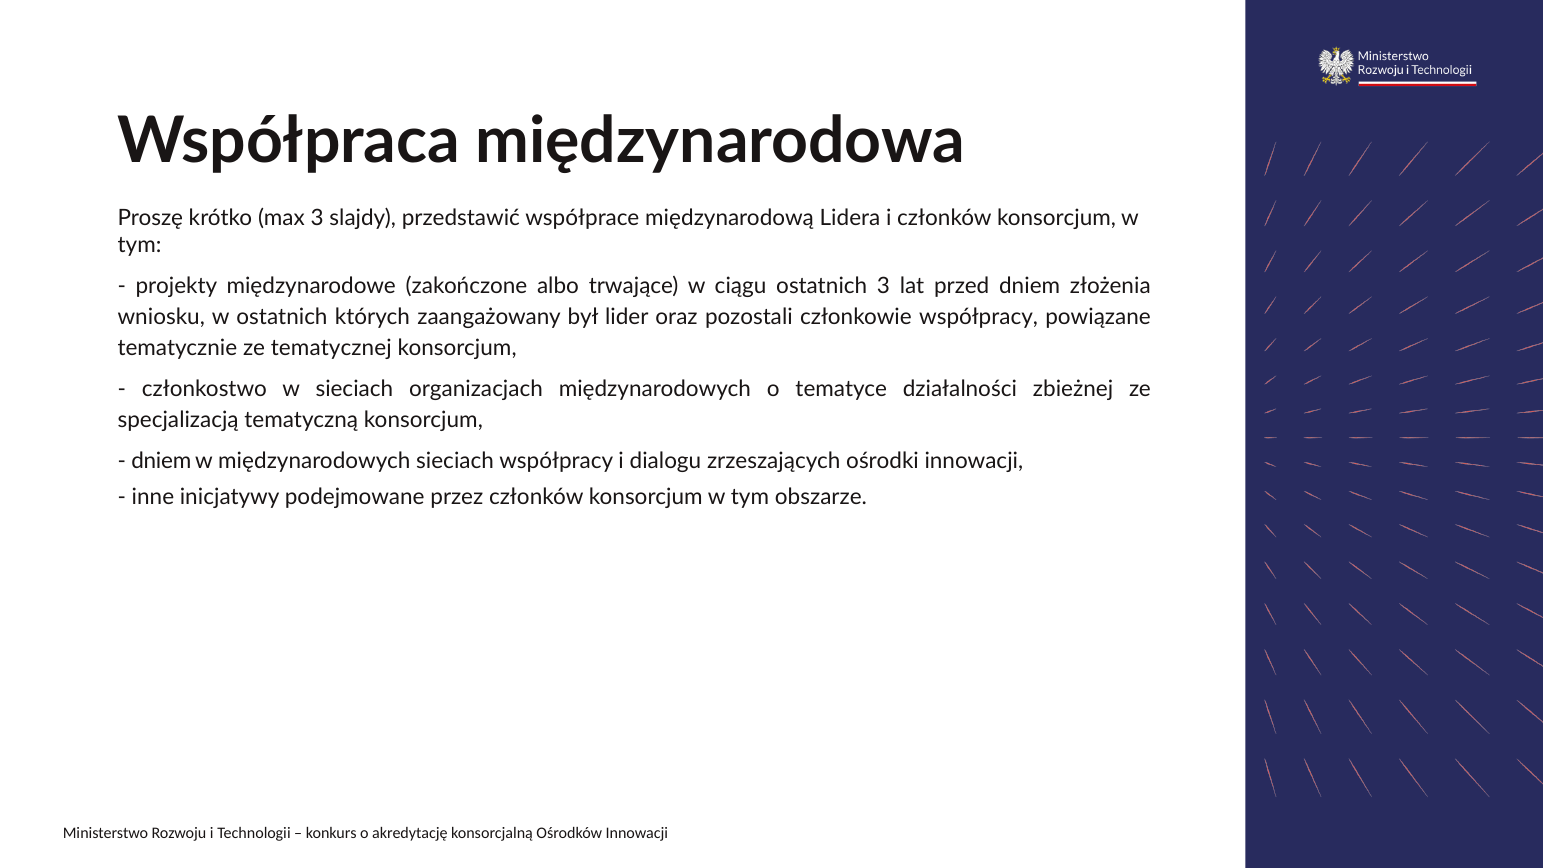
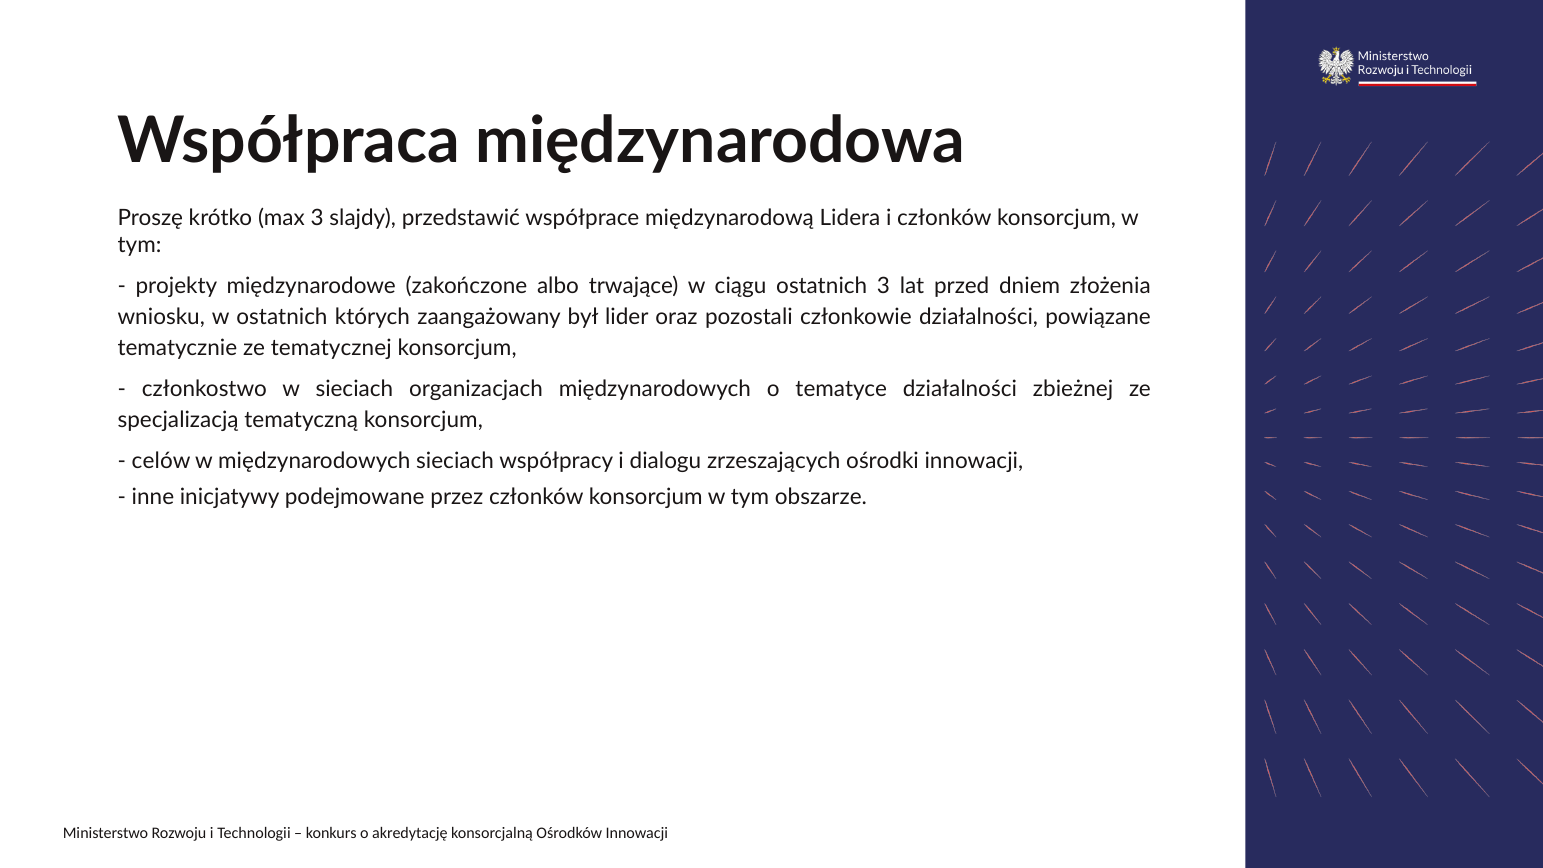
członkowie współpracy: współpracy -> działalności (979, 317)
dniem: dniem -> celów (161, 461)
